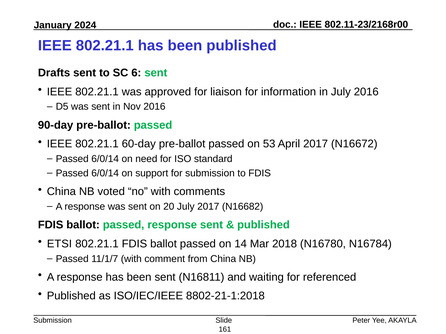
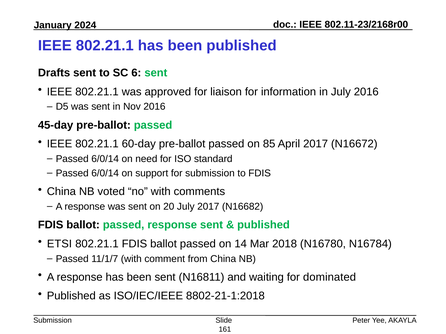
90-day: 90-day -> 45-day (56, 125)
53: 53 -> 85 (269, 144)
referenced: referenced -> dominated (330, 277)
